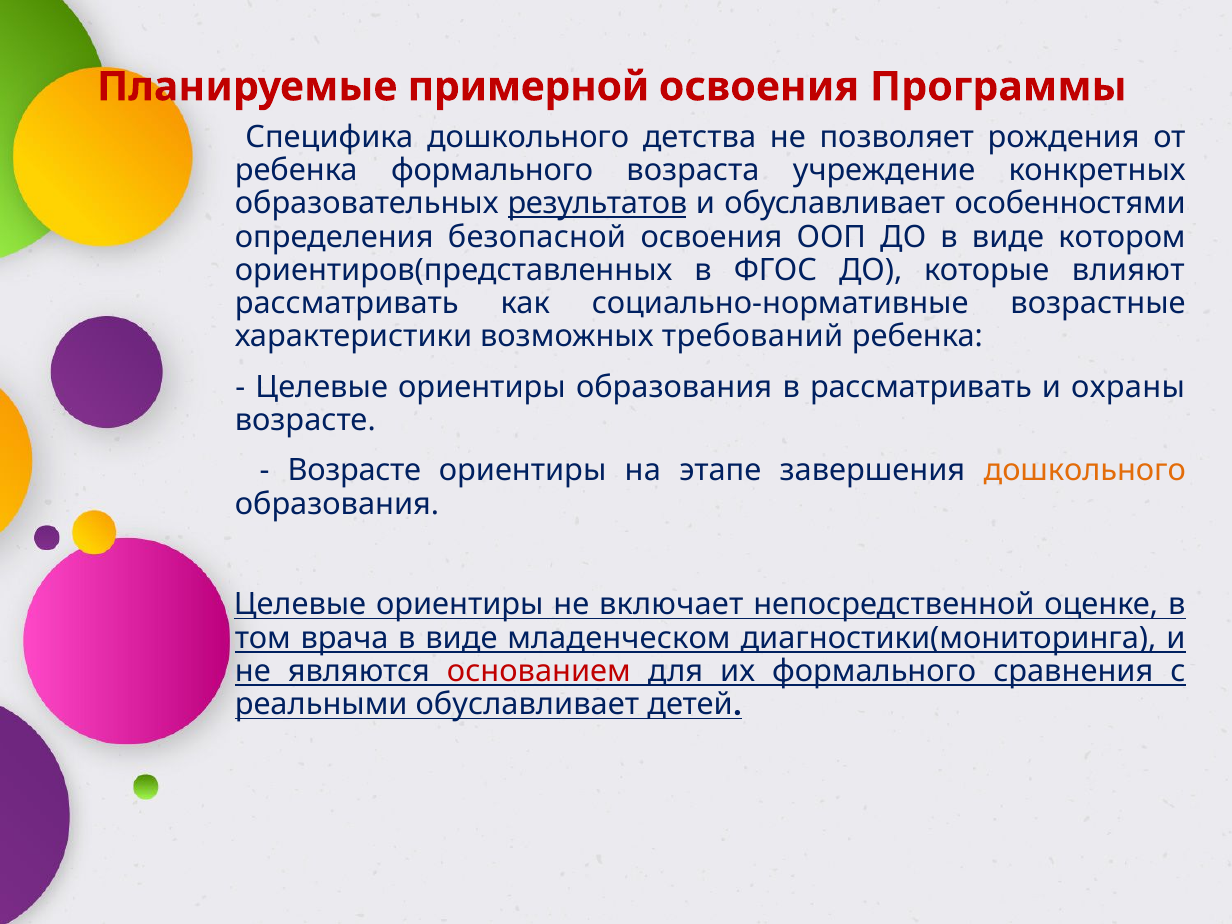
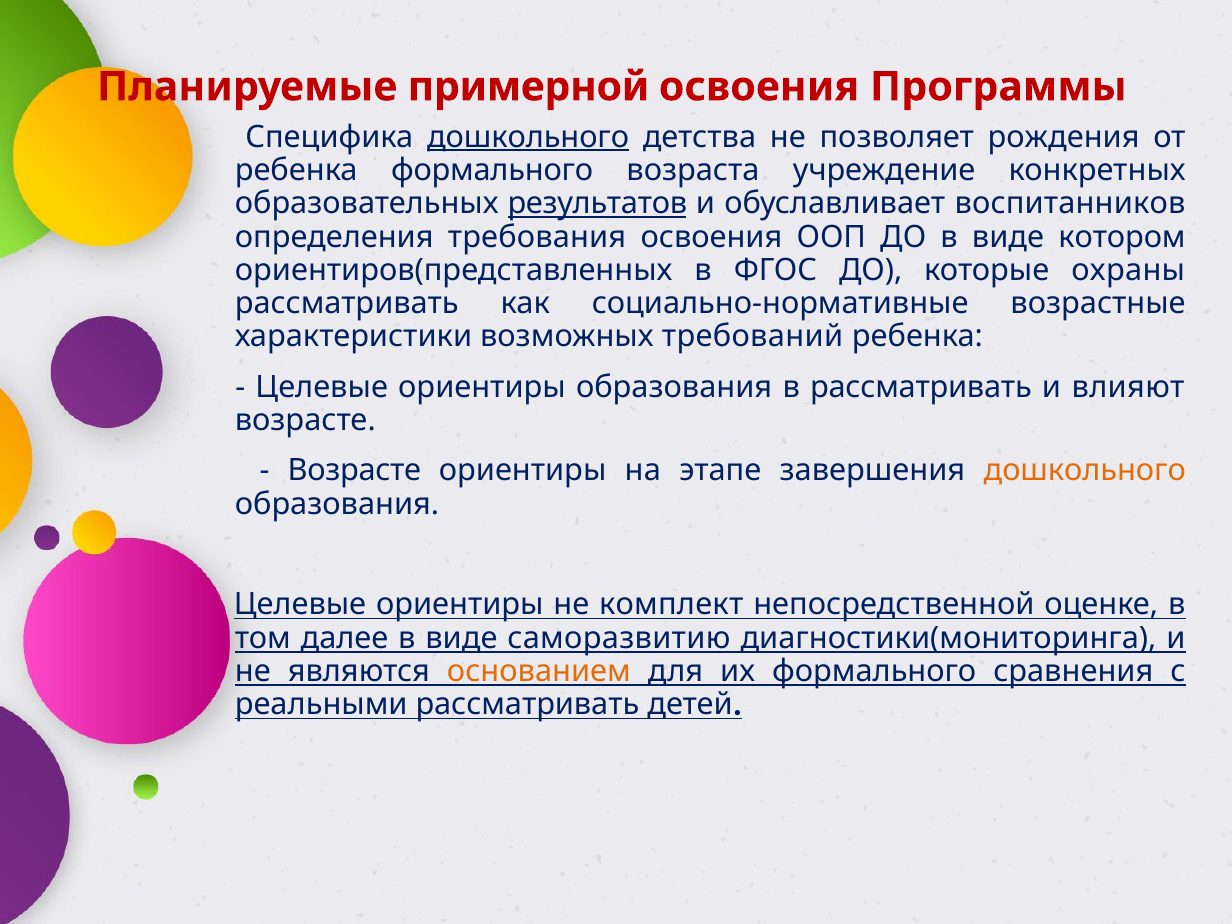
дошкольного underline: none -> present (528, 137)
особенностями: особенностями -> воспитанников (1070, 204)
безопасной: безопасной -> требования (537, 237)
влияют: влияют -> охраны (1128, 270)
охраны: охраны -> влияют (1128, 387)
включает: включает -> комплект (671, 605)
врача: врача -> далее (345, 638)
младенческом: младенческом -> саморазвитию (619, 638)
основанием colour: red -> orange (539, 671)
реальными обуславливает: обуславливает -> рассматривать (527, 705)
